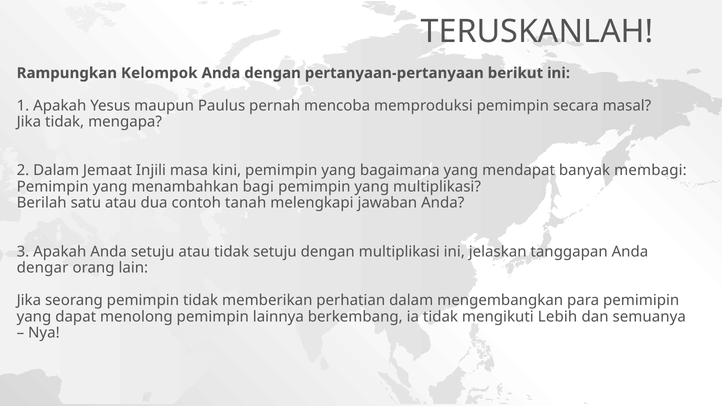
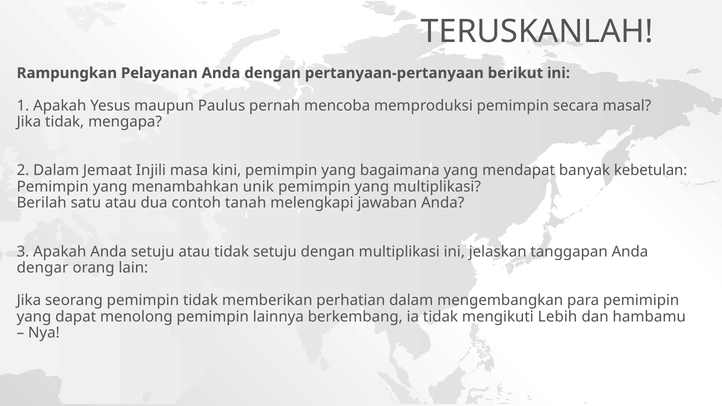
Kelompok: Kelompok -> Pelayanan (159, 73)
membagi: membagi -> kebetulan (651, 171)
bagi: bagi -> unik (258, 187)
semuanya: semuanya -> hambamu (649, 317)
